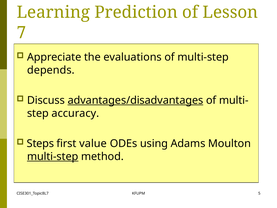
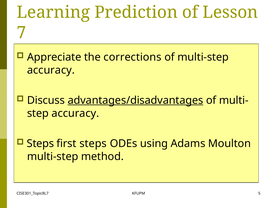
evaluations: evaluations -> corrections (133, 57)
depends: depends -> accuracy (51, 70)
first value: value -> steps (93, 143)
multi-step underline: present -> none (53, 156)
